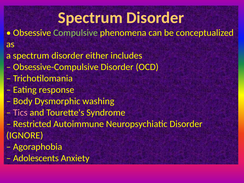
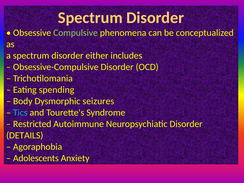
response: response -> spending (57, 90)
washing: washing -> seizures (98, 101)
Tics colour: pink -> light blue (20, 113)
IGNORE: IGNORE -> DETAILS (25, 135)
